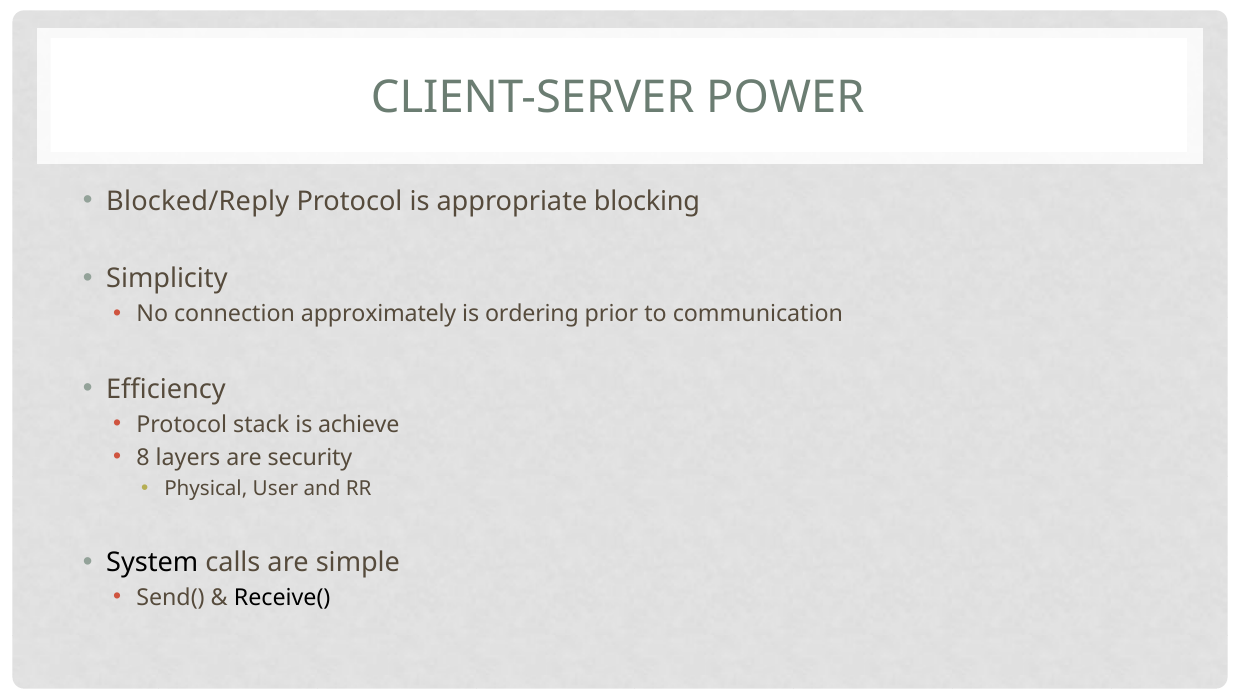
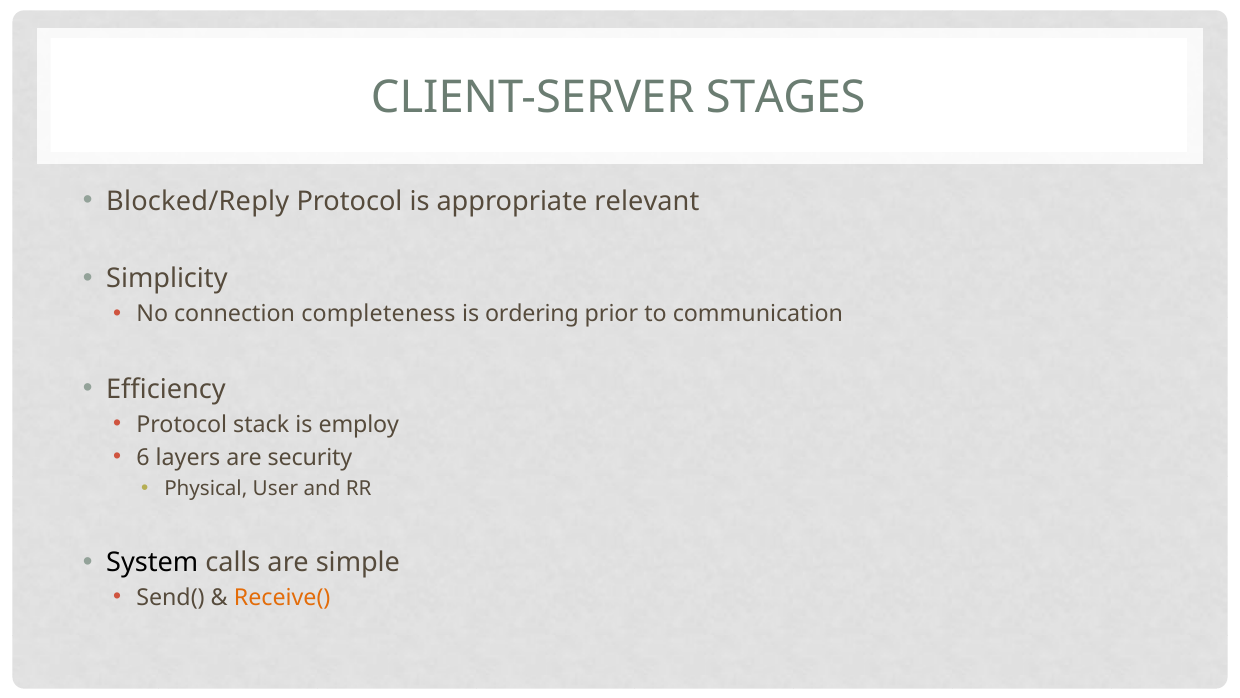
POWER: POWER -> STAGES (786, 98)
blocking: blocking -> relevant (647, 201)
approximately: approximately -> completeness (378, 314)
achieve: achieve -> employ (359, 424)
8: 8 -> 6 (143, 457)
Receive( colour: black -> orange (282, 597)
